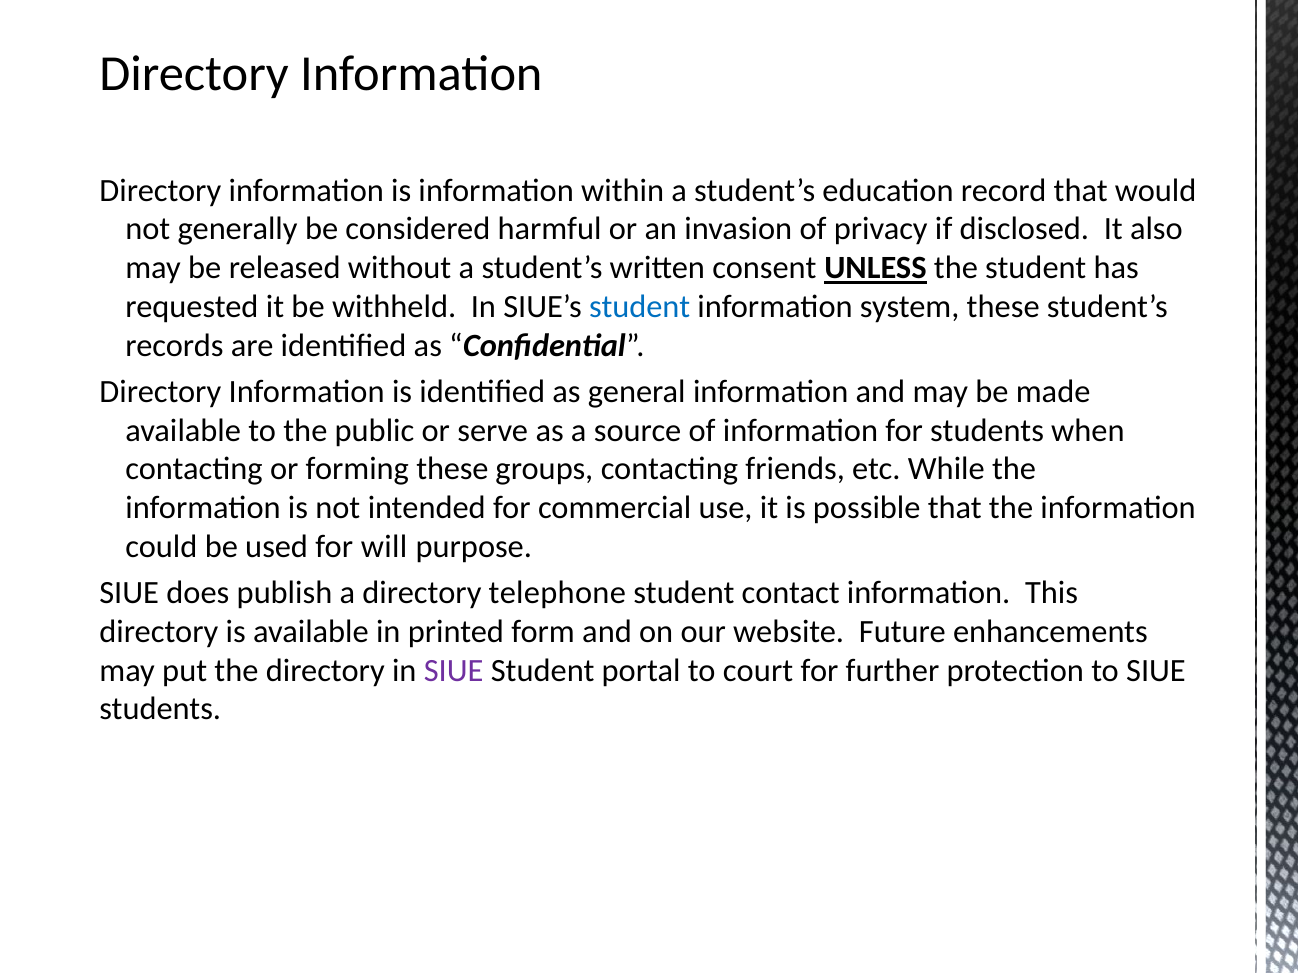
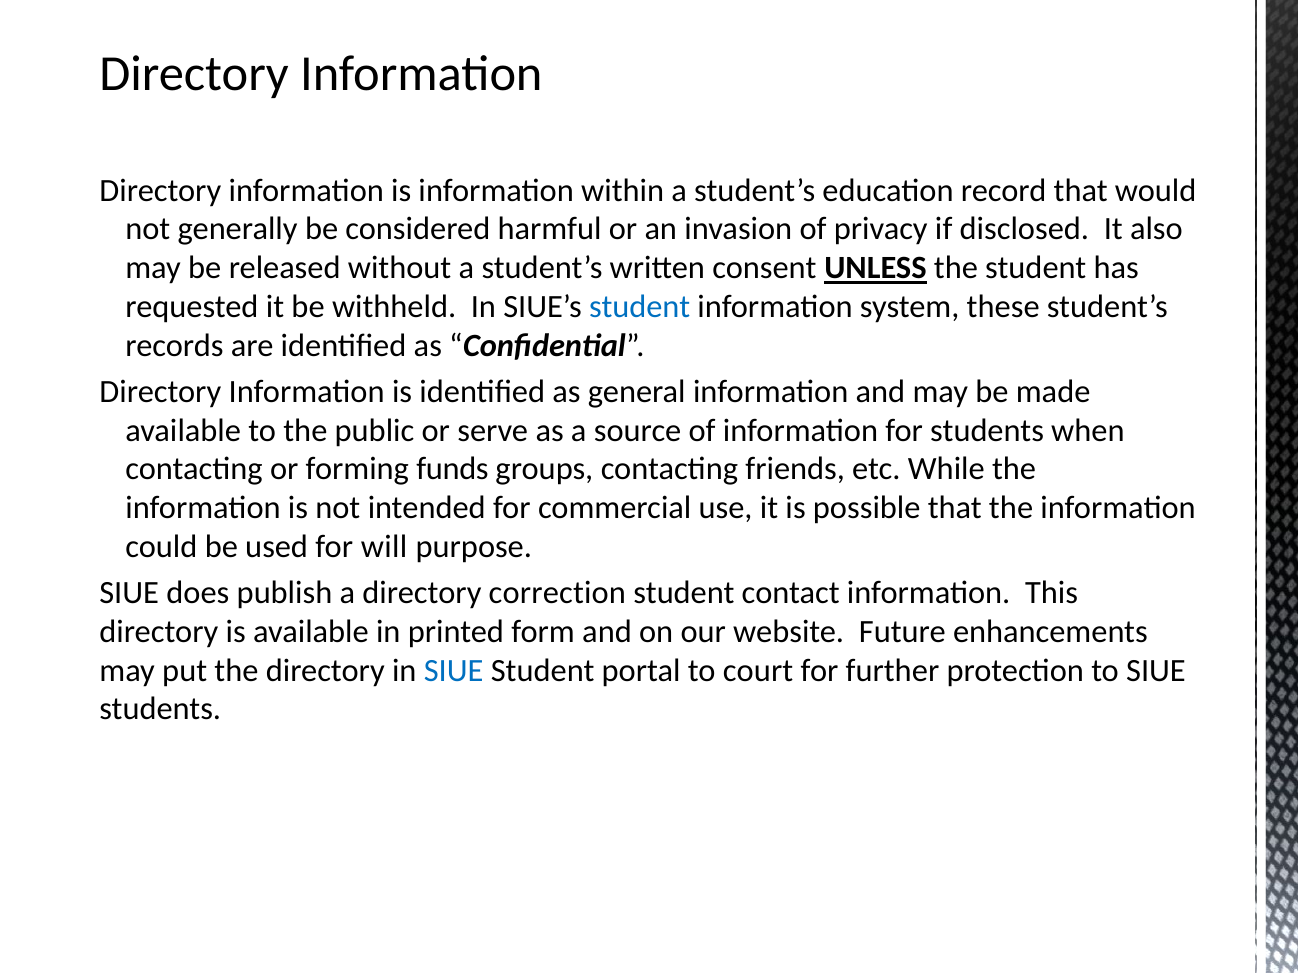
forming these: these -> funds (452, 470)
telephone: telephone -> correction (557, 593)
SIUE colour: purple -> blue (454, 671)
